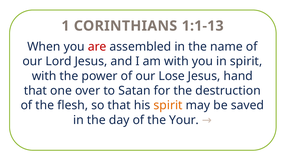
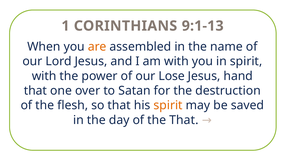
1:1-13: 1:1-13 -> 9:1-13 (203, 26)
are colour: red -> orange (97, 47)
the Your: Your -> That (184, 120)
